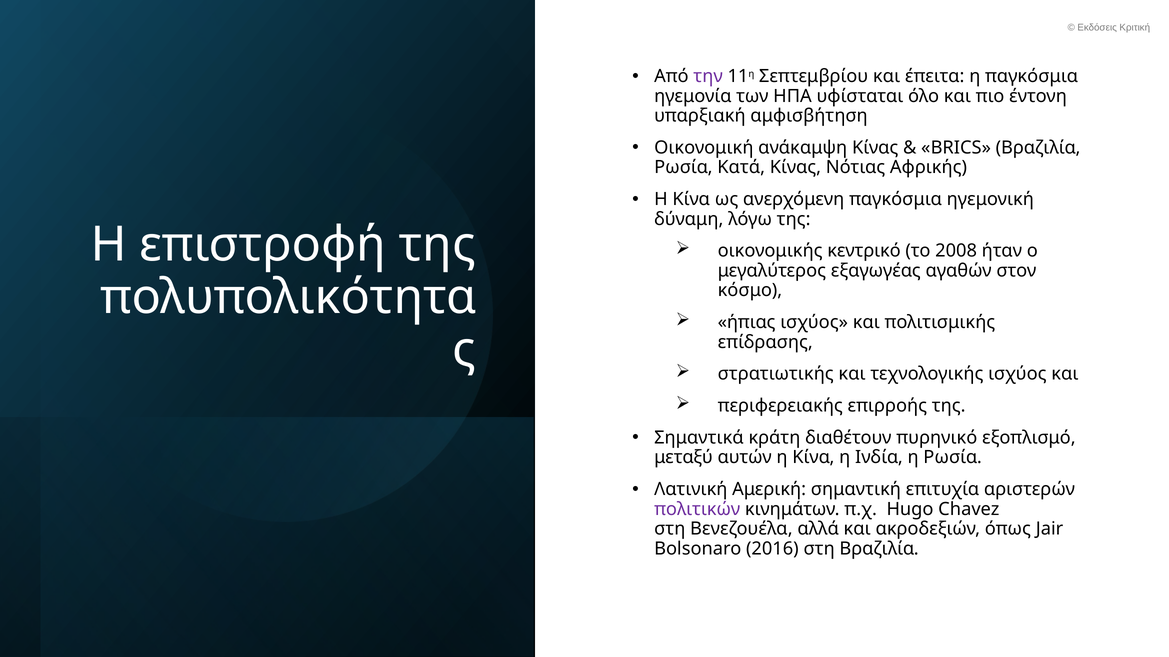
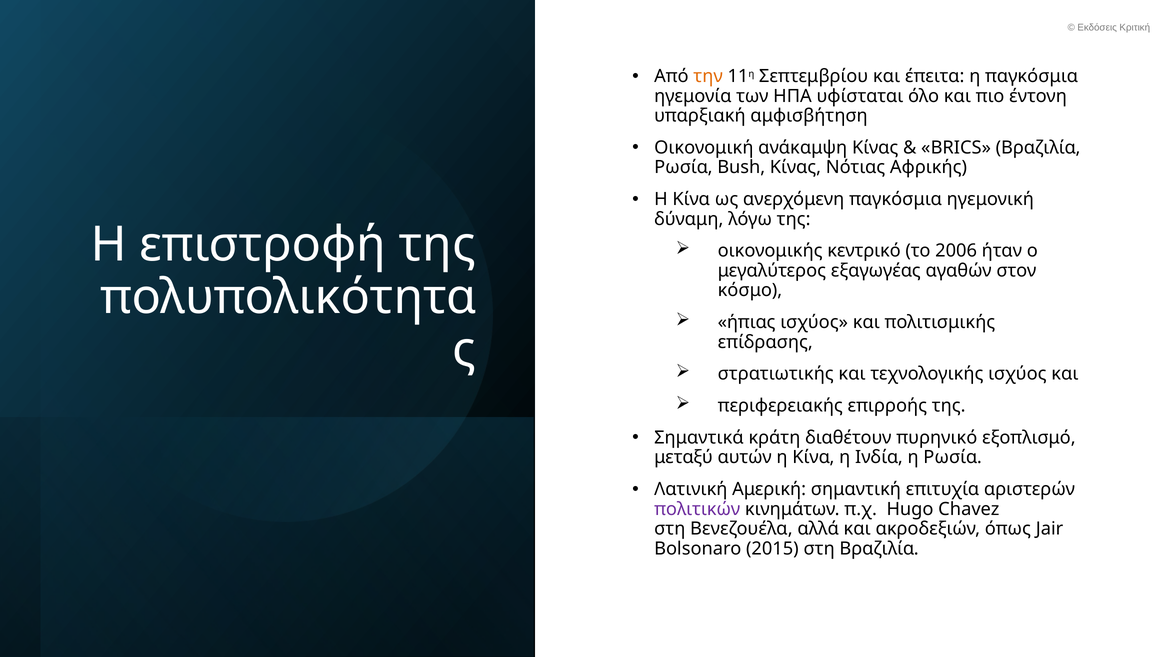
την colour: purple -> orange (708, 76)
Κατά: Κατά -> Bush (741, 168)
2008: 2008 -> 2006 (956, 251)
2016: 2016 -> 2015 (772, 549)
